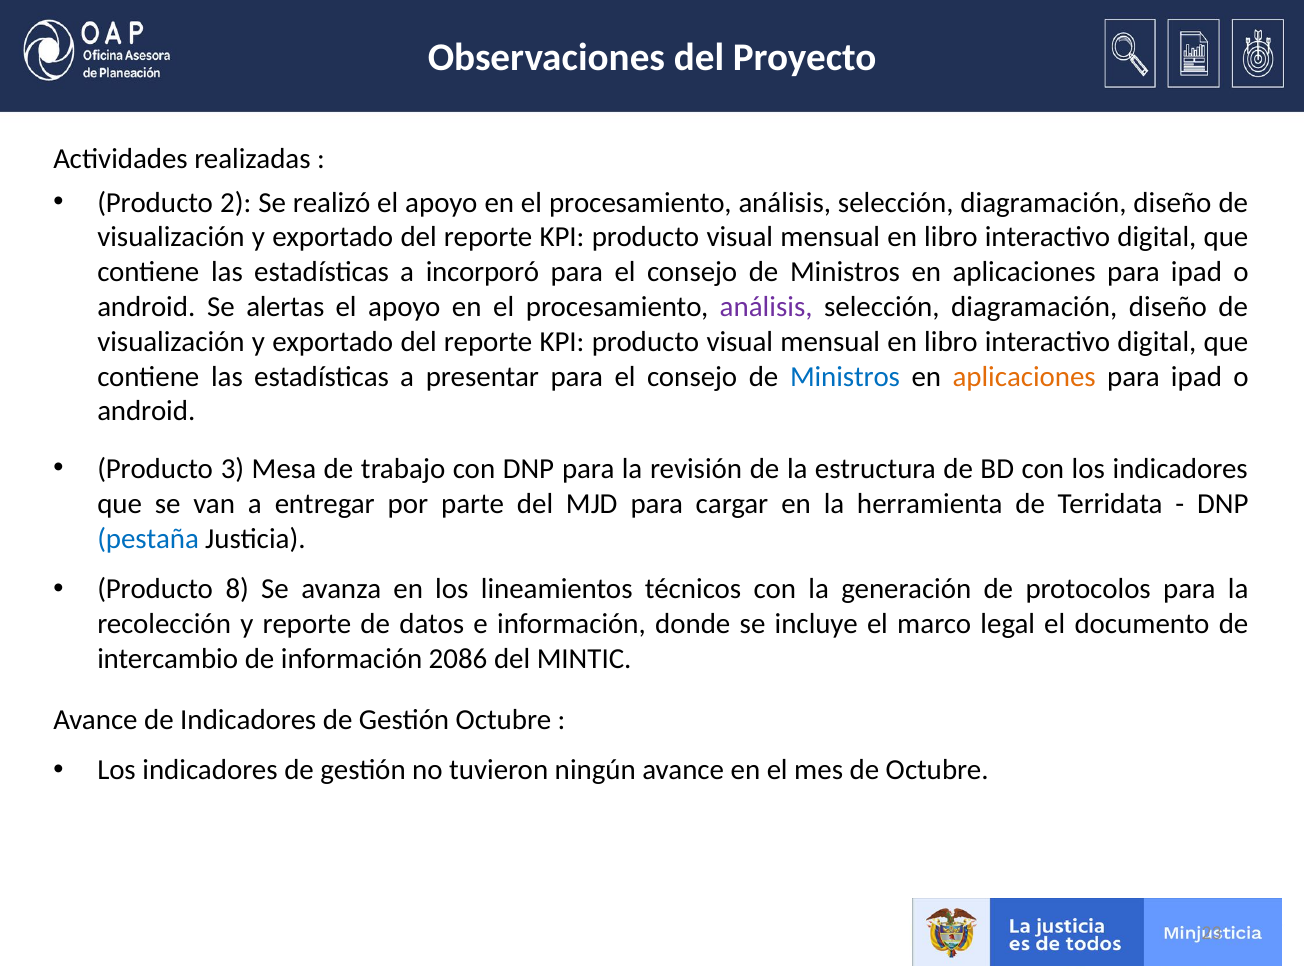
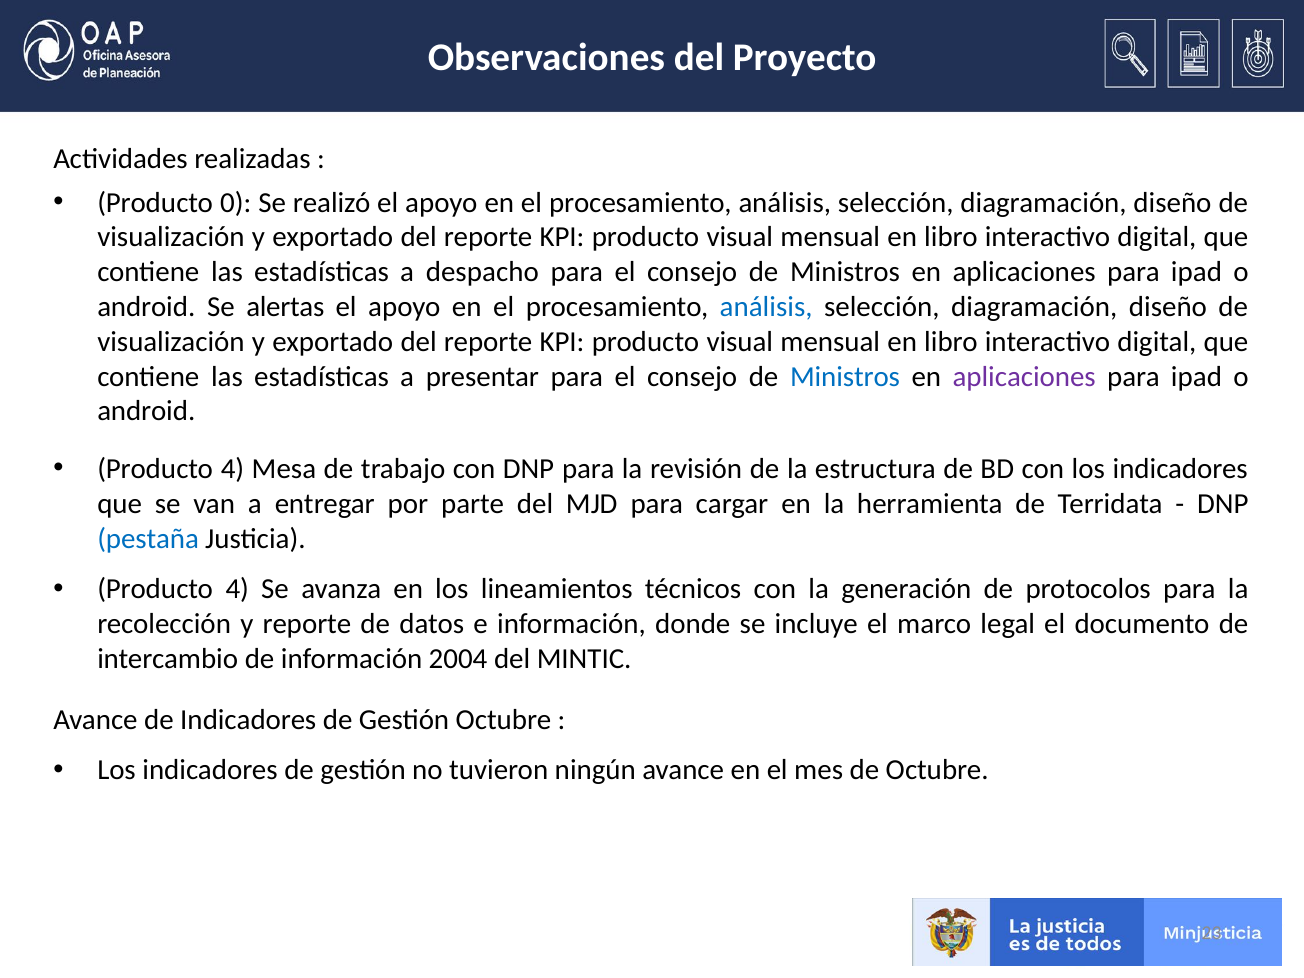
2: 2 -> 0 (236, 203)
incorporó: incorporó -> despacho (482, 272)
análisis colour: purple -> blue (766, 307)
aplicaciones colour: orange -> purple (1024, 377)
3: 3 -> 4 (232, 469)
8: 8 -> 4 (237, 589)
2086: 2086 -> 2004 (458, 659)
